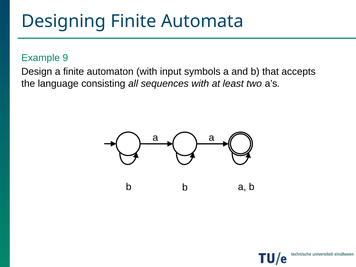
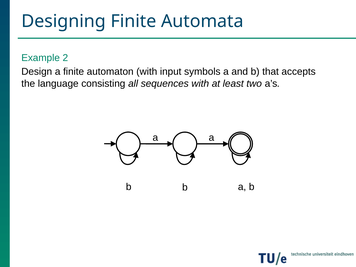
9: 9 -> 2 (65, 58)
